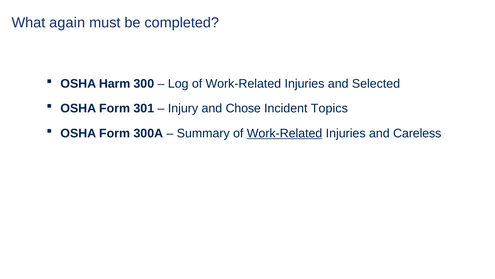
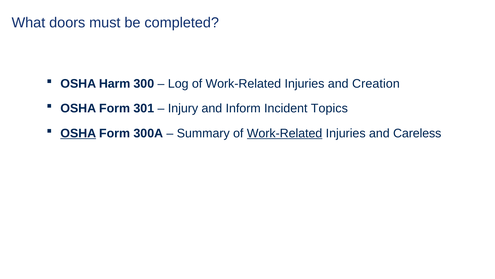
again: again -> doors (67, 23)
Selected: Selected -> Creation (376, 84)
Chose: Chose -> Inform (243, 108)
OSHA underline: none -> present (78, 133)
